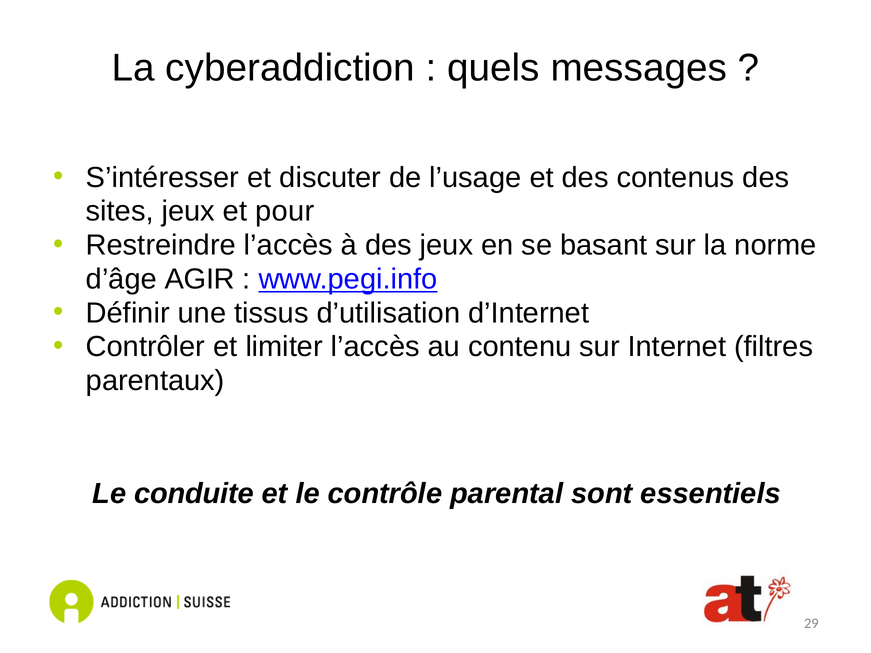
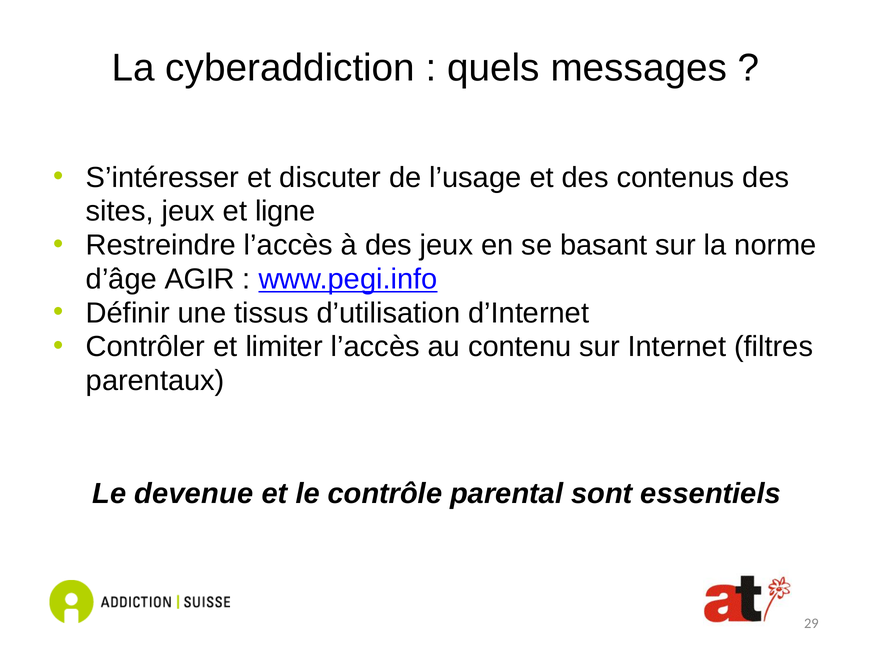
pour: pour -> ligne (285, 211)
conduite: conduite -> devenue (194, 494)
